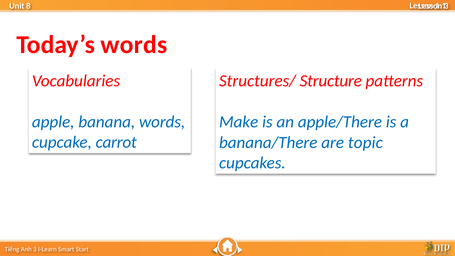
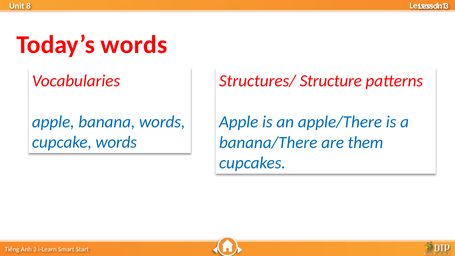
Make: Make -> Apple (239, 122)
cupcake carrot: carrot -> words (116, 142)
topic: topic -> them (366, 142)
